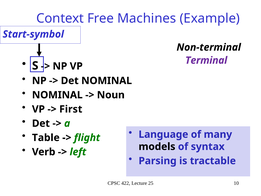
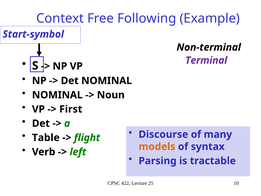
Machines: Machines -> Following (147, 18)
Language: Language -> Discourse (163, 134)
models colour: black -> orange (157, 146)
